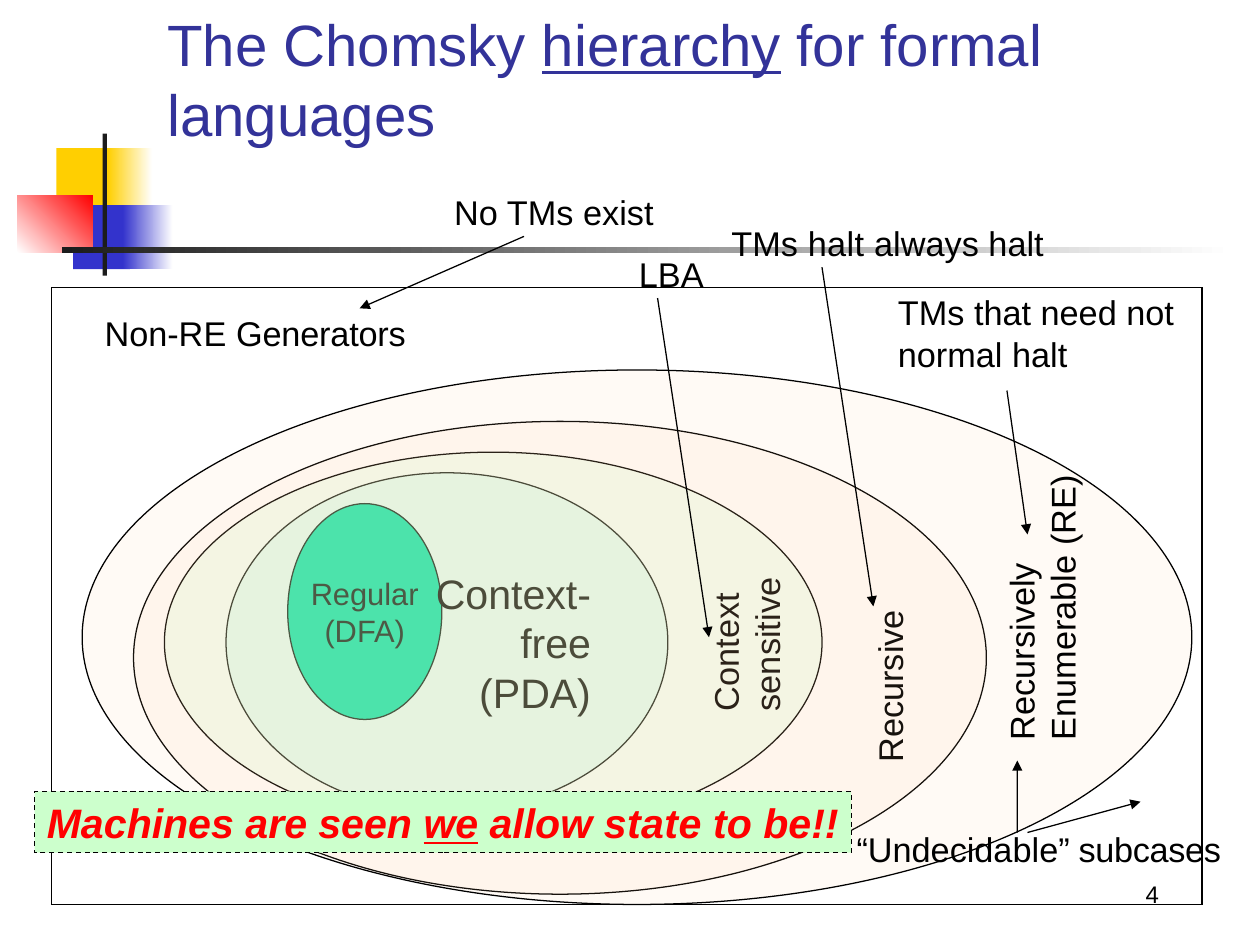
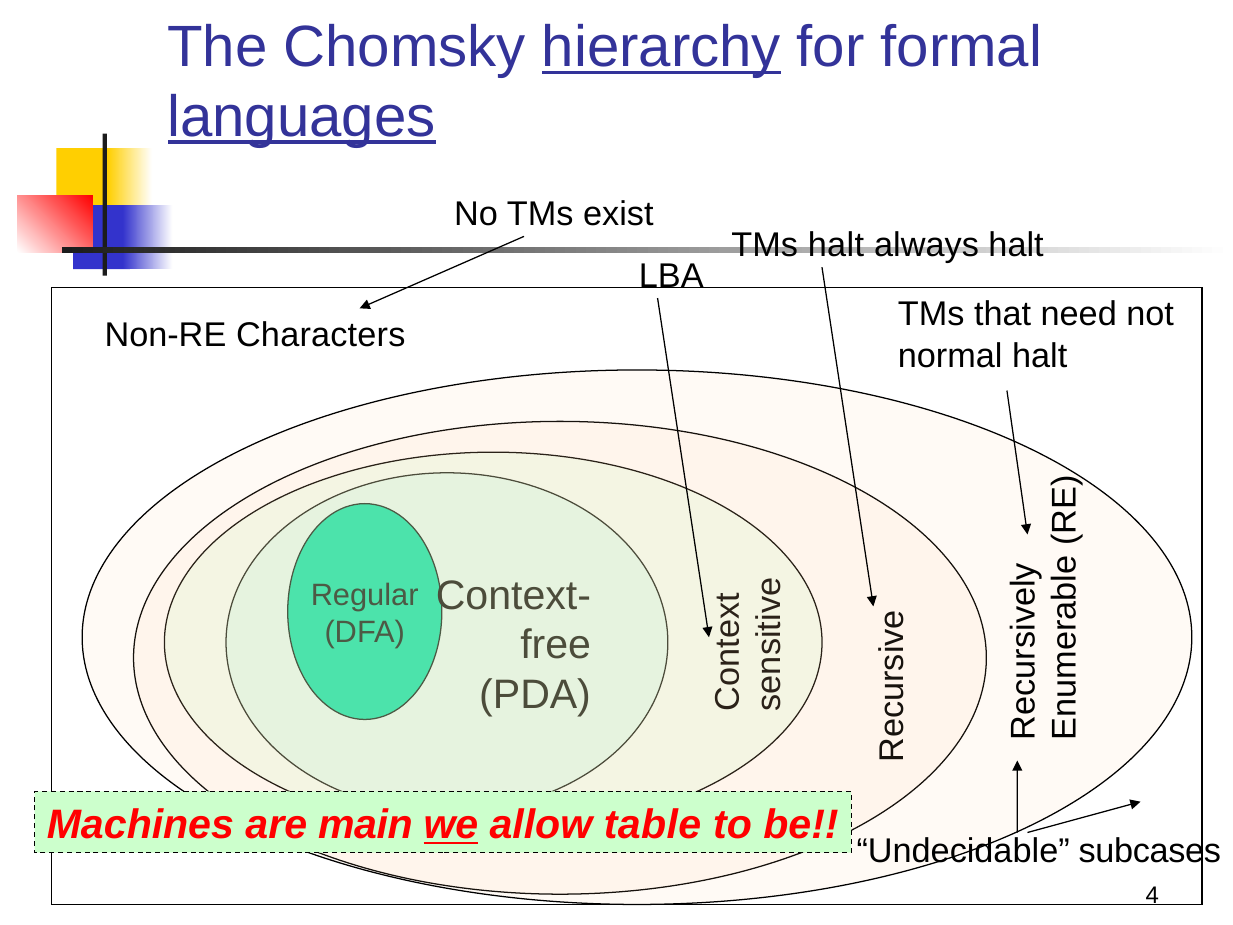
languages underline: none -> present (302, 117)
Generators: Generators -> Characters (321, 335)
seen: seen -> main (365, 825)
state: state -> table (653, 825)
